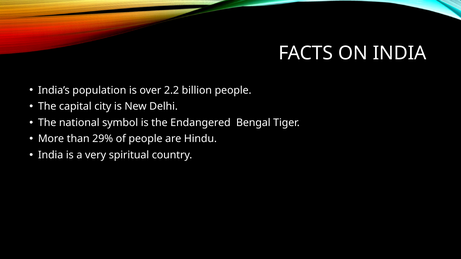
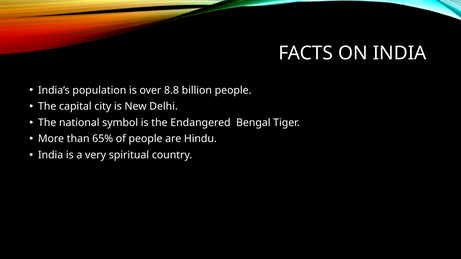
2.2: 2.2 -> 8.8 (172, 90)
29%: 29% -> 65% (103, 139)
